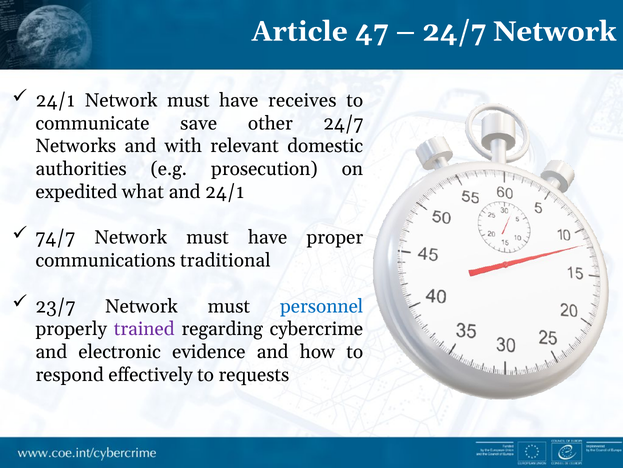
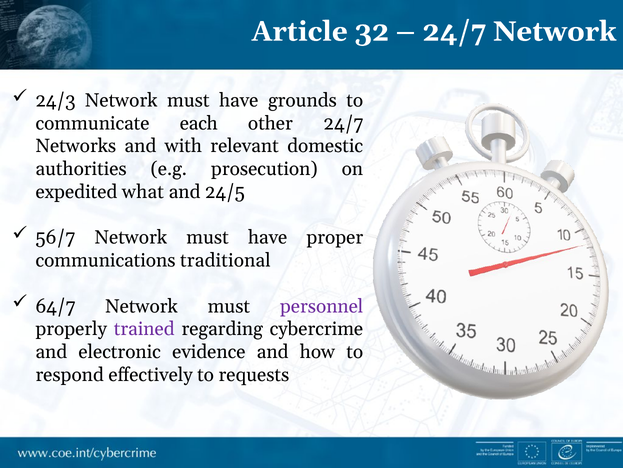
47: 47 -> 32 (372, 31)
24/1: 24/1 -> 24/3 (56, 100)
receives: receives -> grounds (302, 100)
save: save -> each (199, 123)
and 24/1: 24/1 -> 24/5 (225, 192)
74/7: 74/7 -> 56/7 (55, 237)
23/7: 23/7 -> 64/7 (55, 306)
personnel colour: blue -> purple (322, 306)
